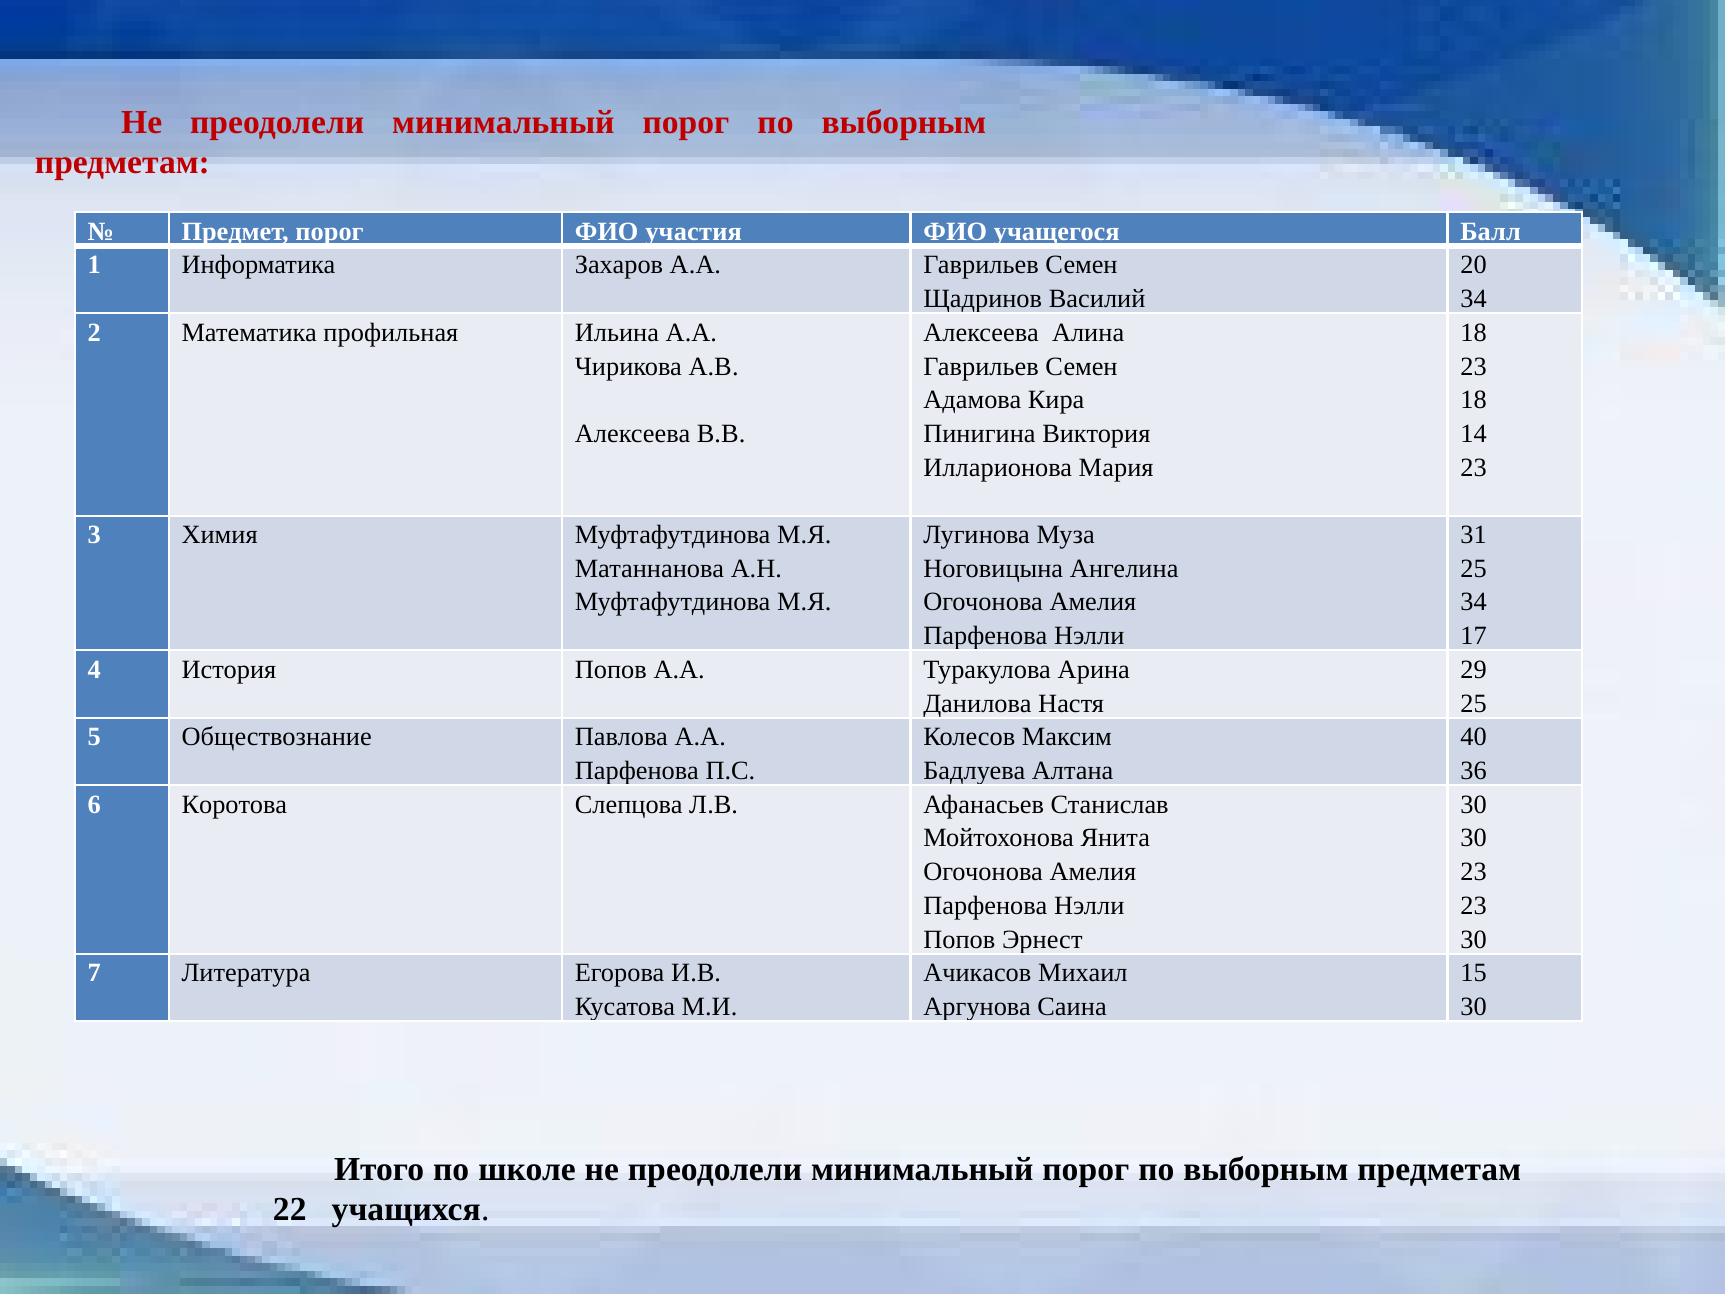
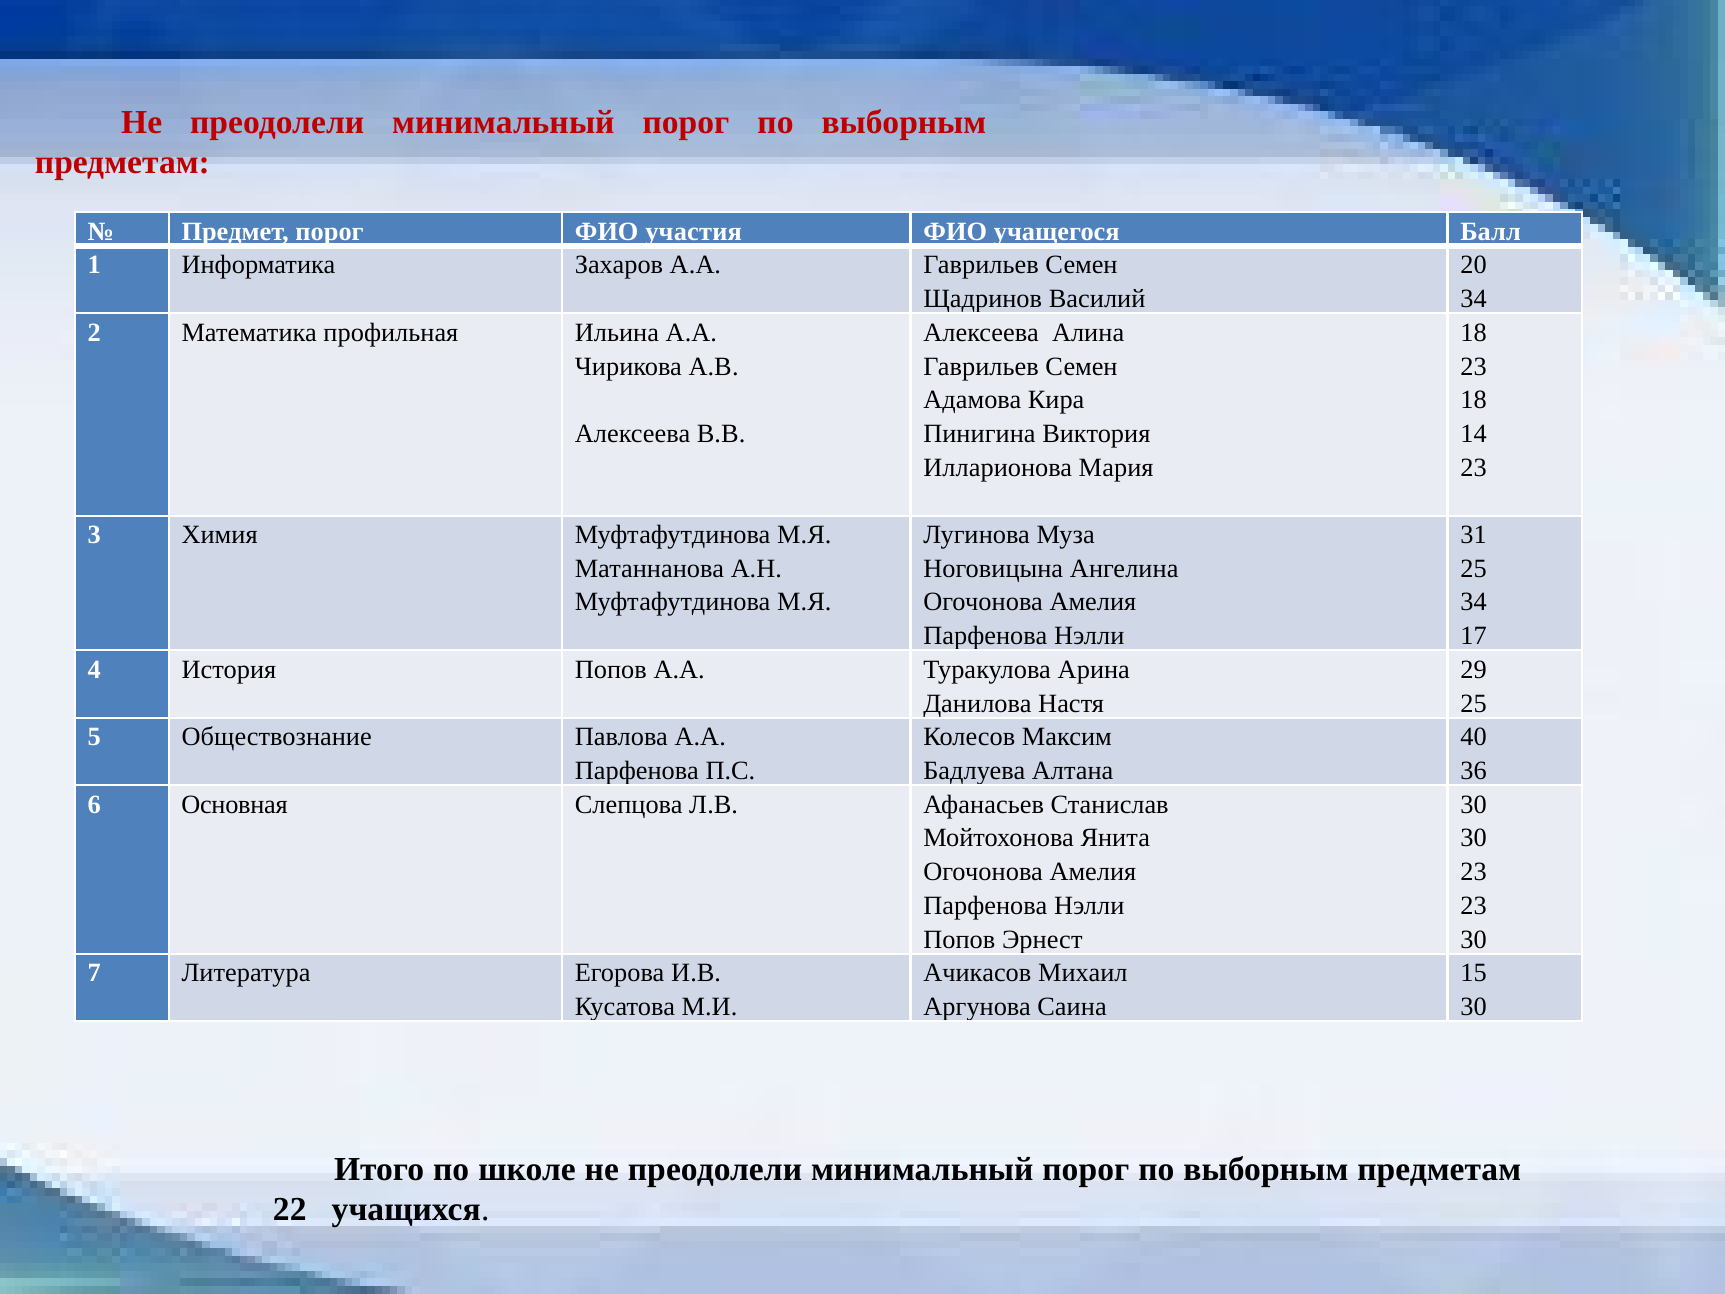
Коротова: Коротова -> Основная (234, 804)
